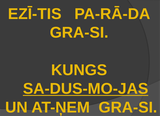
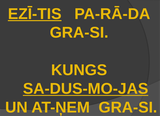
EZĪ-TIS underline: none -> present (35, 14)
